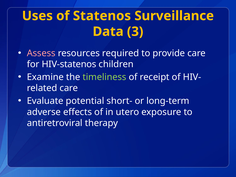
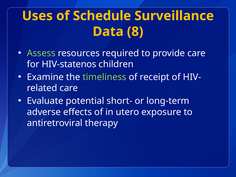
Statenos: Statenos -> Schedule (102, 16)
3: 3 -> 8 (135, 32)
Assess colour: pink -> light green (41, 53)
